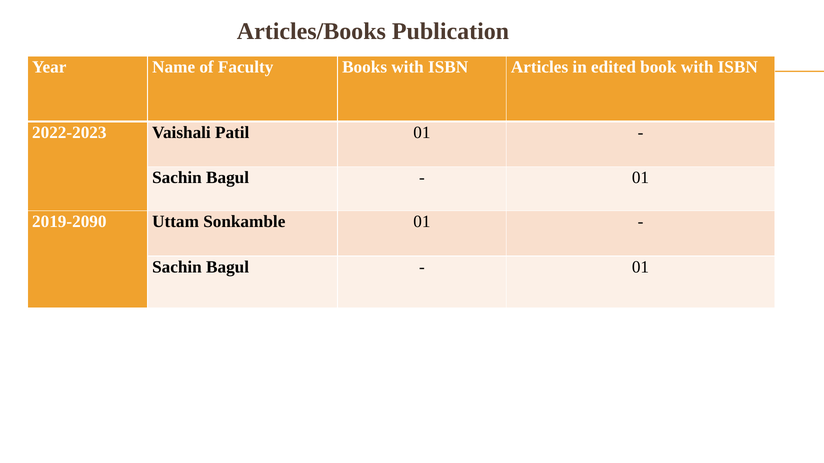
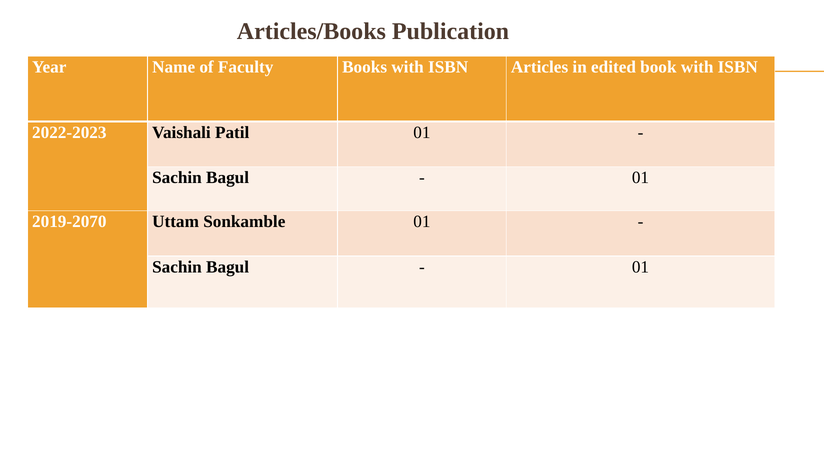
2019-2090: 2019-2090 -> 2019-2070 (69, 222)
